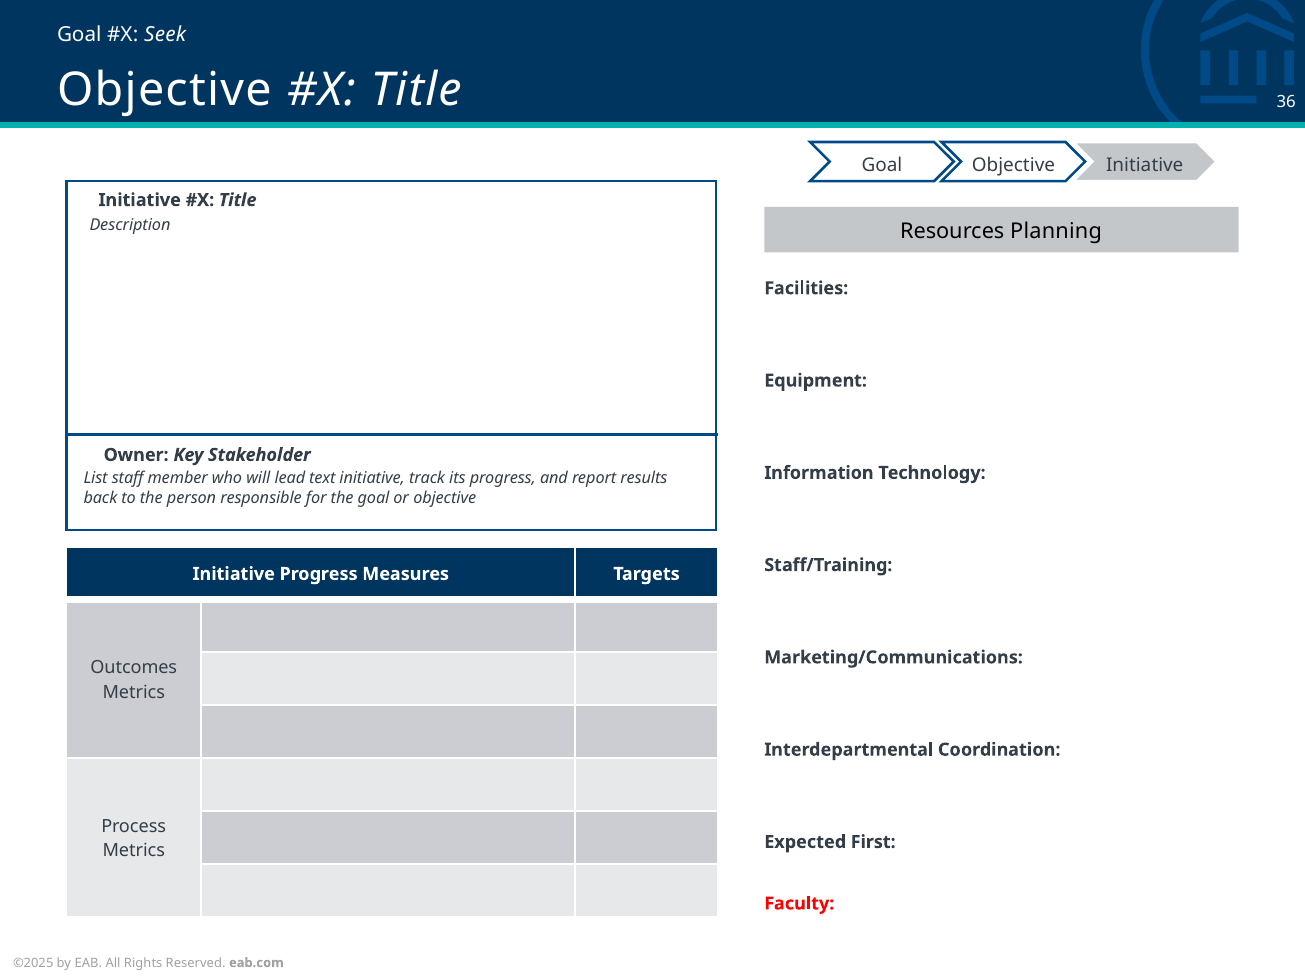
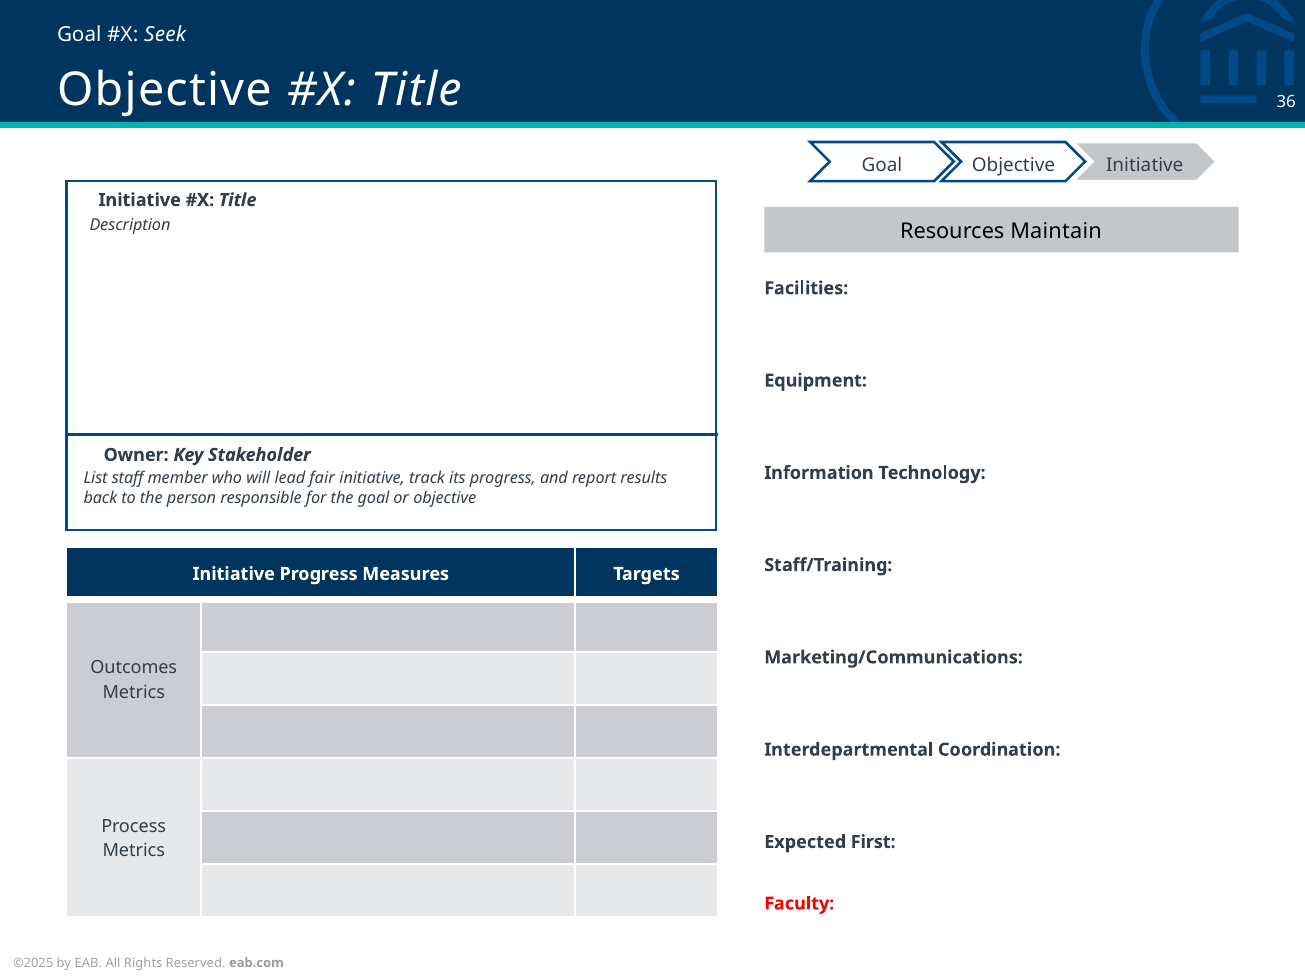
Planning: Planning -> Maintain (1056, 231)
text: text -> fair (322, 478)
